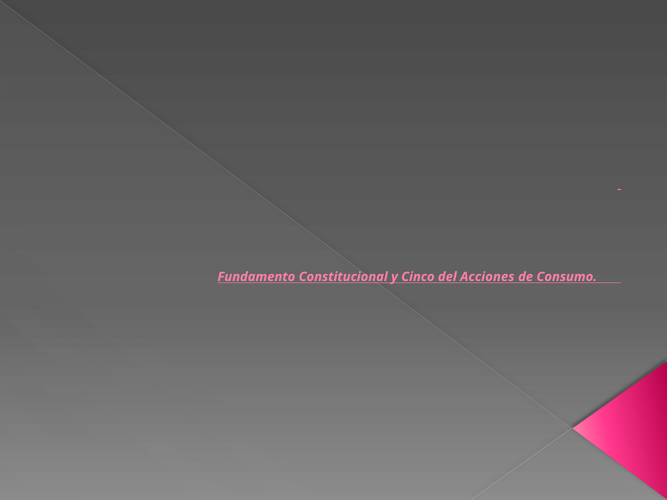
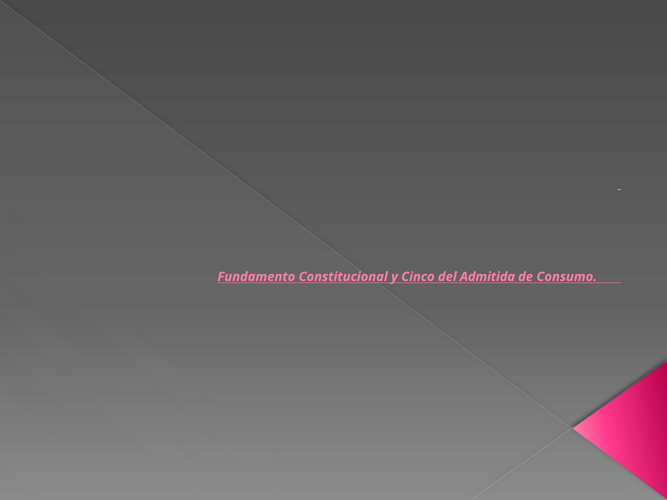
Acciones: Acciones -> Admitida (487, 277)
